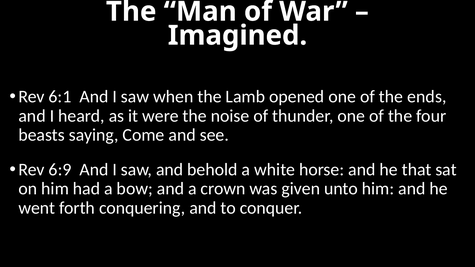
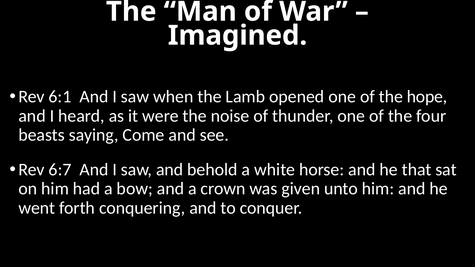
ends: ends -> hope (427, 97)
6:9: 6:9 -> 6:7 (60, 170)
